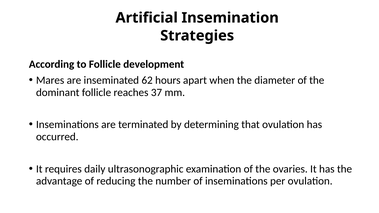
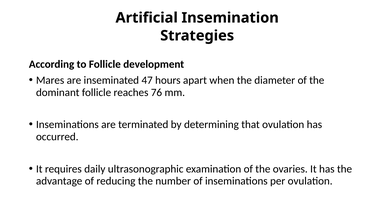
62: 62 -> 47 (147, 80)
37: 37 -> 76 (156, 93)
